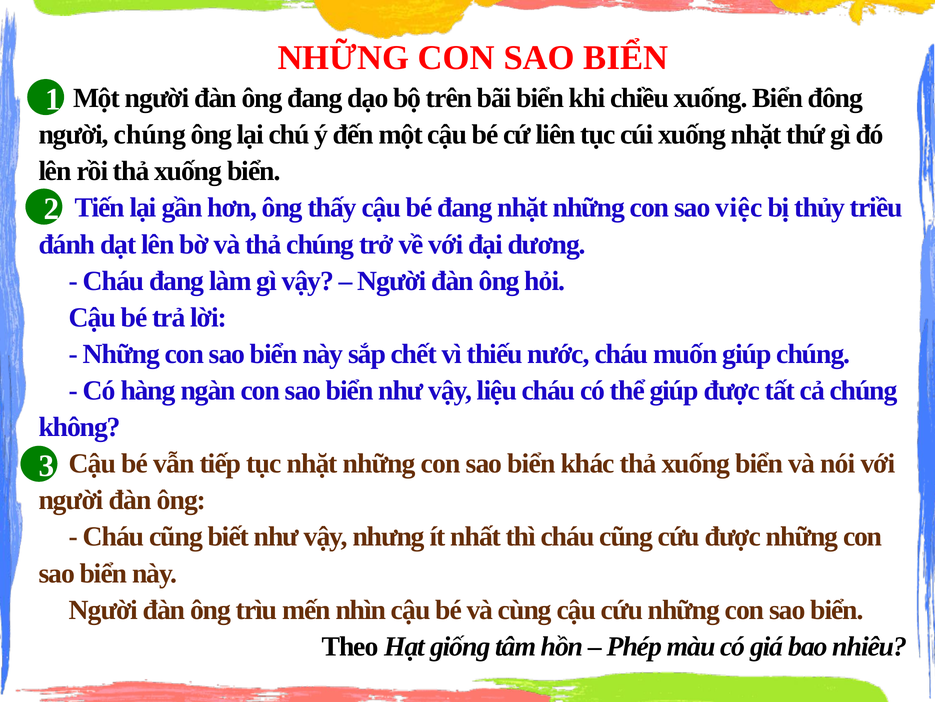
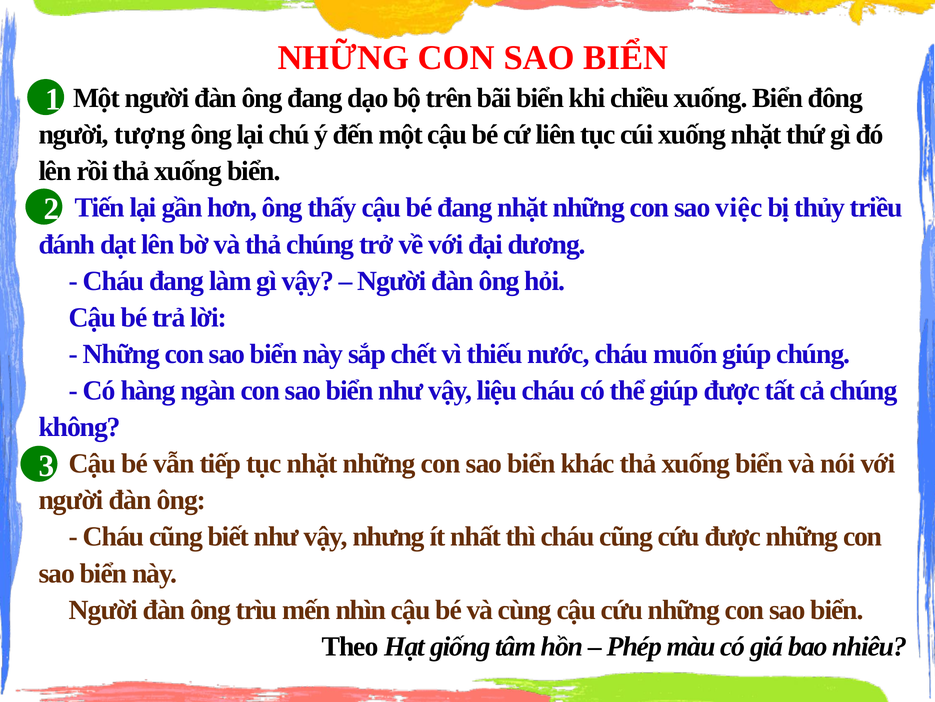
người chúng: chúng -> tượng (150, 135)
